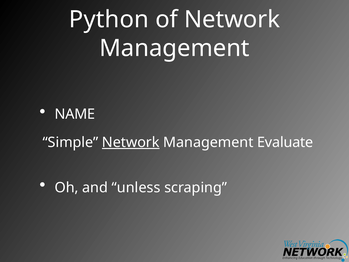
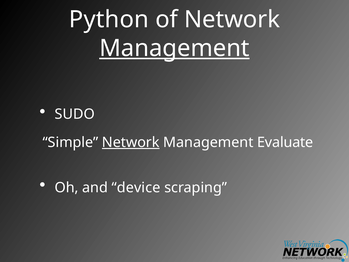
Management underline: none -> present (174, 48)
NAME: NAME -> SUDO (75, 114)
unless: unless -> device (136, 187)
